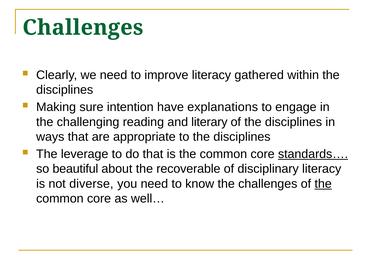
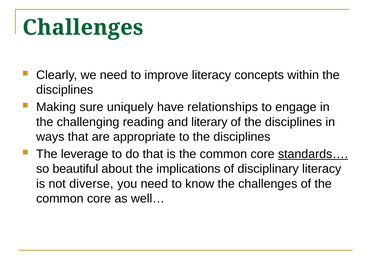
gathered: gathered -> concepts (259, 75)
intention: intention -> uniquely (130, 107)
explanations: explanations -> relationships (223, 107)
recoverable: recoverable -> implications (188, 169)
the underline: present -> none (323, 184)
